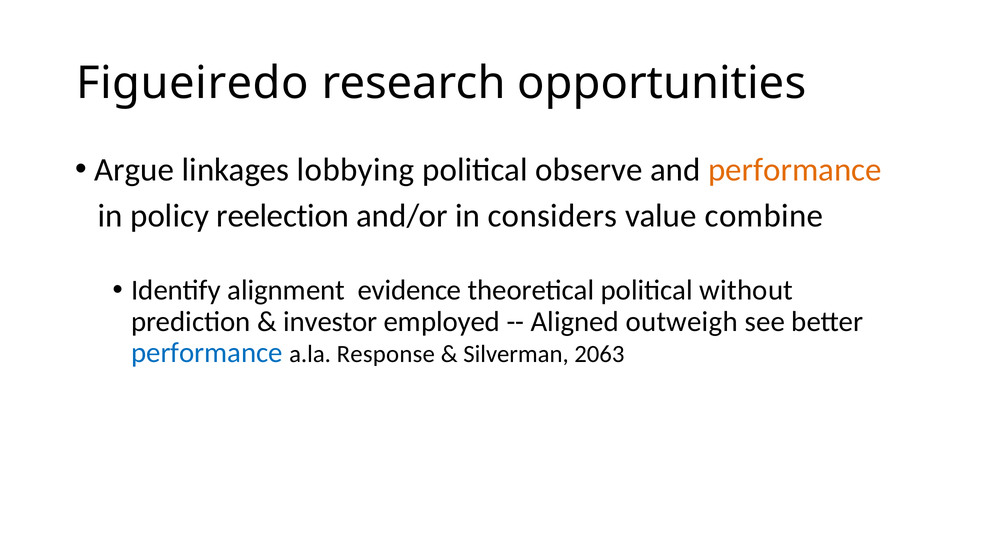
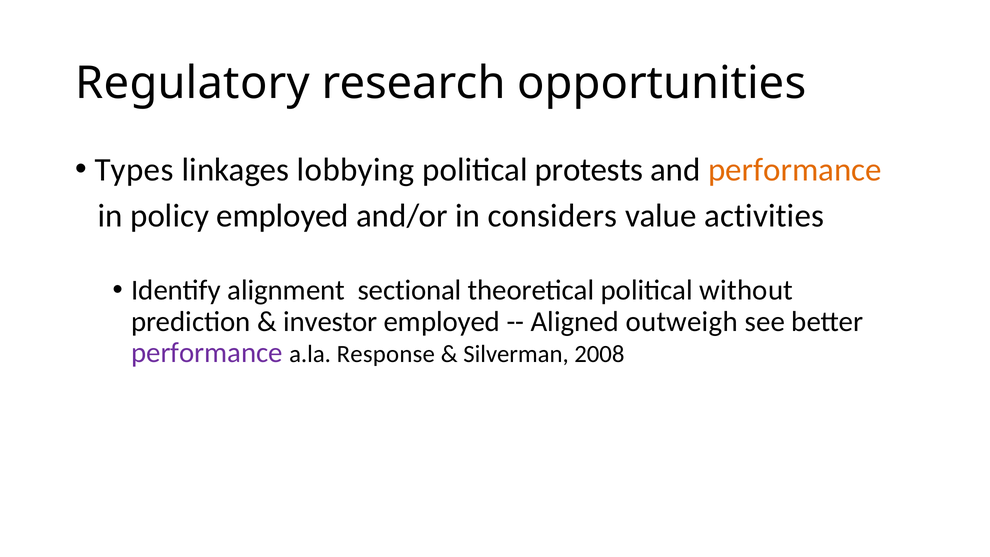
Figueiredo: Figueiredo -> Regulatory (193, 83)
Argue: Argue -> Types (134, 170)
observe: observe -> protests (589, 170)
policy reelection: reelection -> employed (283, 216)
combine: combine -> activities (764, 216)
evidence: evidence -> sectional (410, 290)
performance colour: blue -> purple (207, 353)
2063: 2063 -> 2008 (599, 354)
